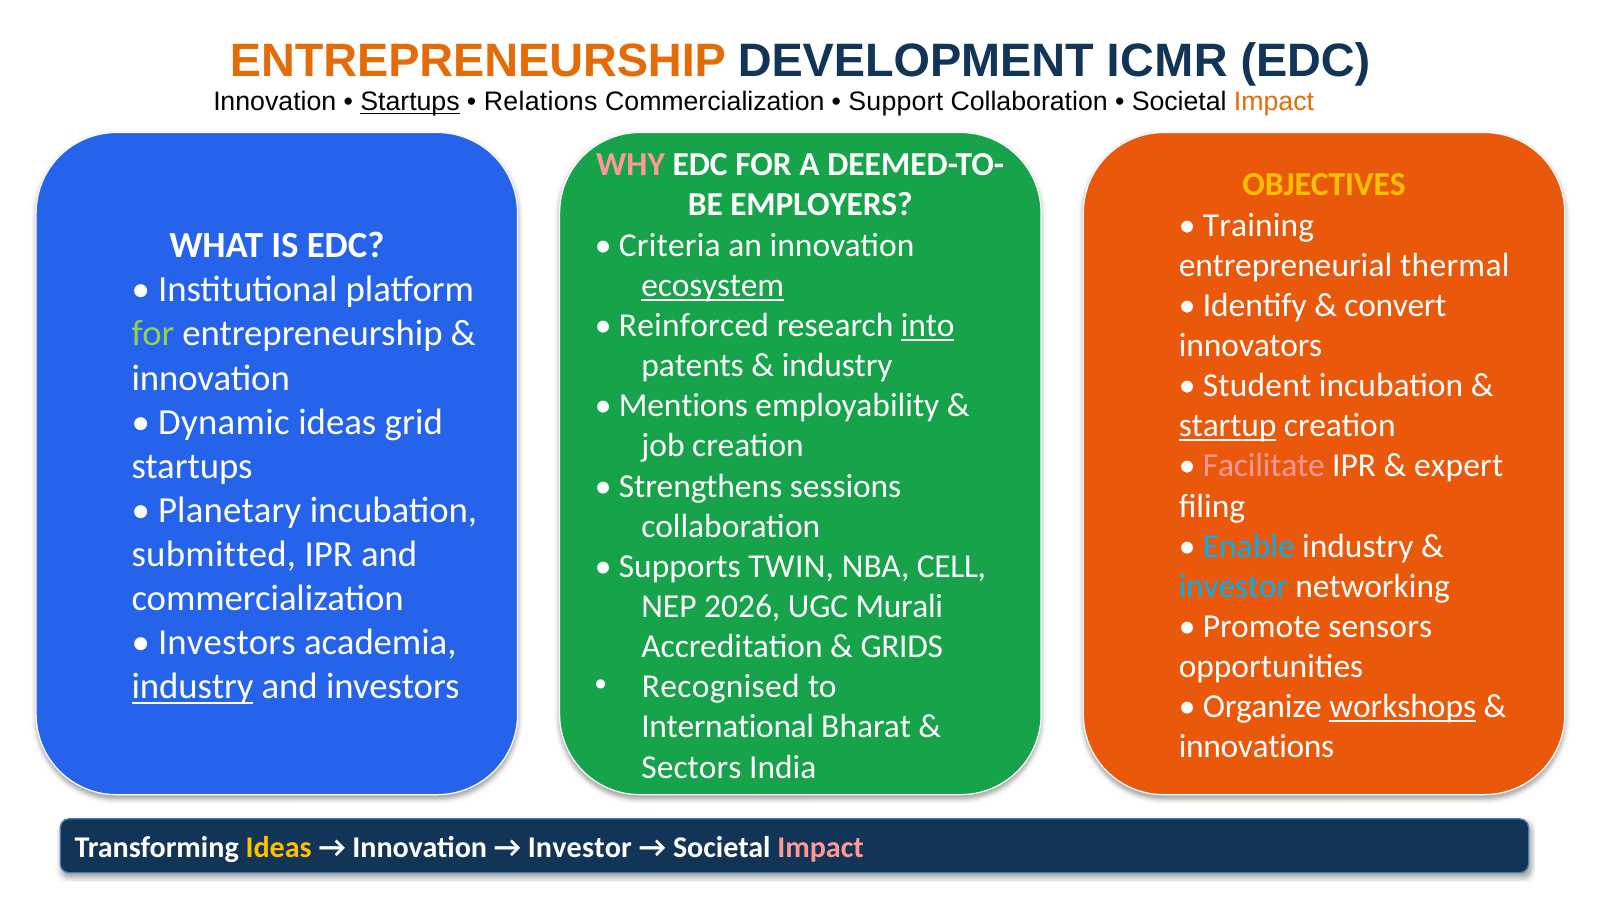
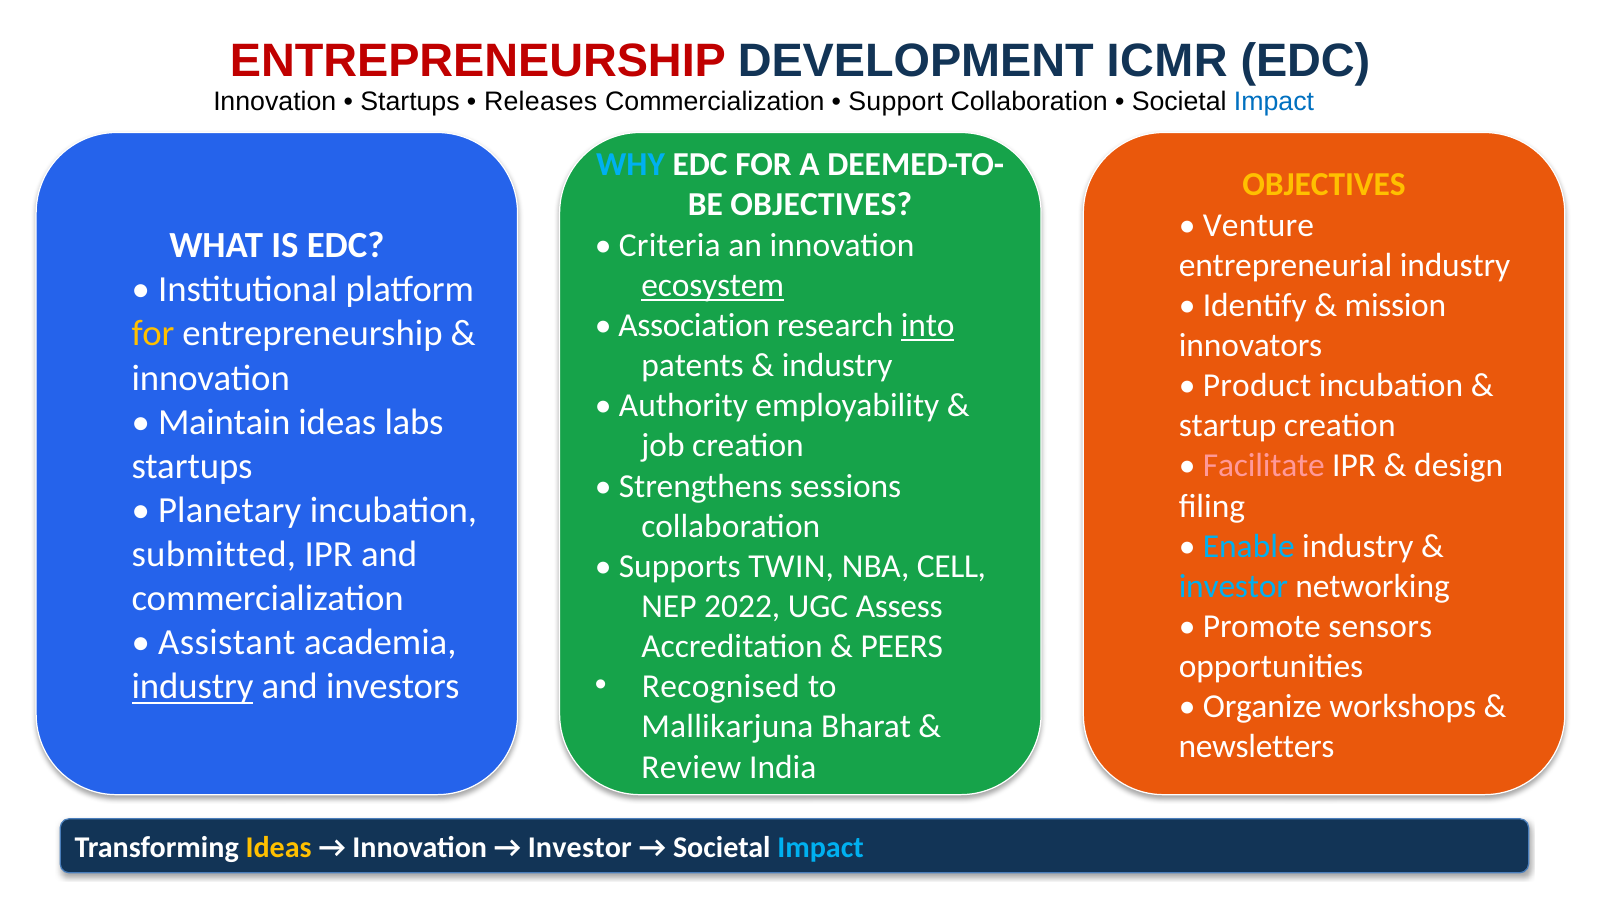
ENTREPRENEURSHIP colour: orange -> red (478, 61)
Startups underline: present -> none (410, 102)
Relations: Relations -> Releases (541, 102)
Impact colour: orange -> blue (1274, 102)
WHY colour: pink -> light blue (631, 165)
EMPLOYERS: EMPLOYERS -> OBJECTIVES (821, 205)
Training: Training -> Venture (1258, 225)
entrepreneurial thermal: thermal -> industry (1455, 265)
convert: convert -> mission (1395, 305)
Reinforced: Reinforced -> Association (694, 325)
for colour: light green -> yellow (153, 334)
Student: Student -> Product (1257, 386)
Mentions: Mentions -> Authority (683, 406)
Dynamic: Dynamic -> Maintain (224, 422)
grid: grid -> labs (414, 422)
startup underline: present -> none (1228, 426)
expert: expert -> design (1459, 466)
2026: 2026 -> 2022 (742, 606)
Murali: Murali -> Assess (899, 606)
Investors: Investors -> Assistant (227, 643)
GRIDS: GRIDS -> PEERS (902, 646)
workshops underline: present -> none (1403, 707)
International: International -> Mallikarjuna (727, 727)
innovations: innovations -> newsletters (1257, 747)
Sectors: Sectors -> Review (691, 767)
Impact colour: pink -> light blue (821, 848)
